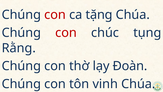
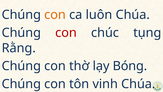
con colour: red -> orange (55, 15)
tặng: tặng -> luôn (99, 15)
Đoàn: Đoàn -> Bóng (130, 66)
